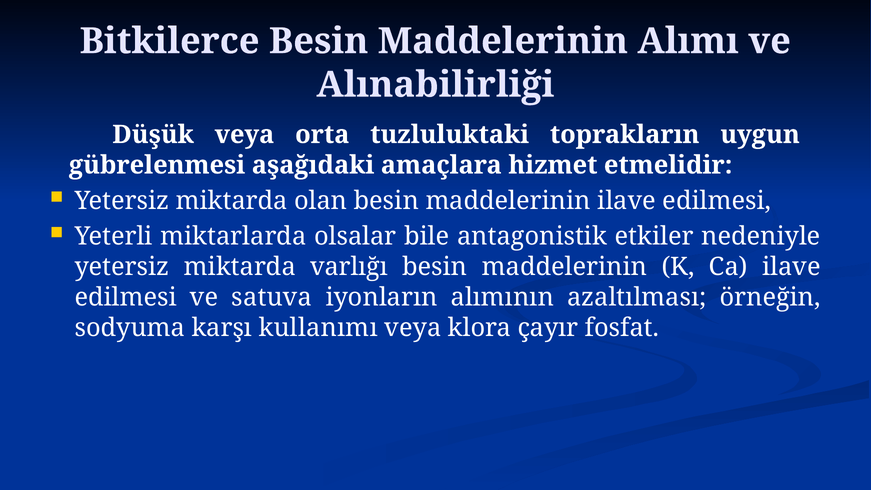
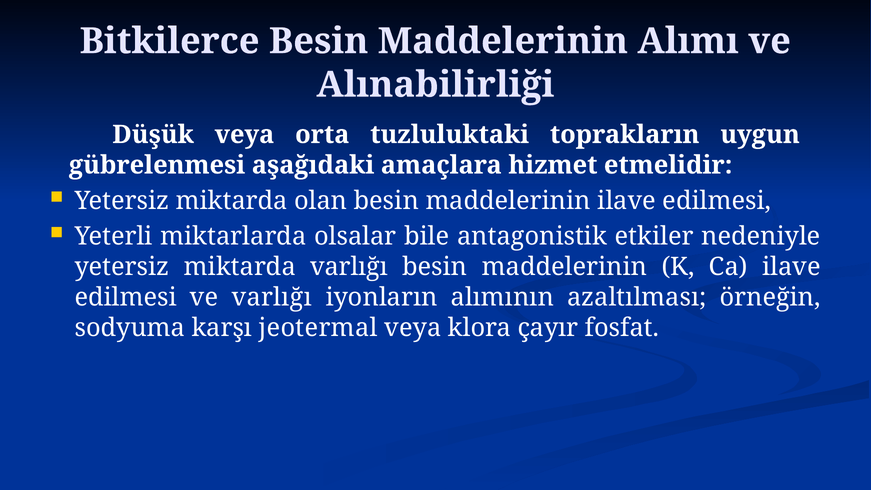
ve satuva: satuva -> varlığı (272, 297)
kullanımı: kullanımı -> jeotermal (318, 328)
